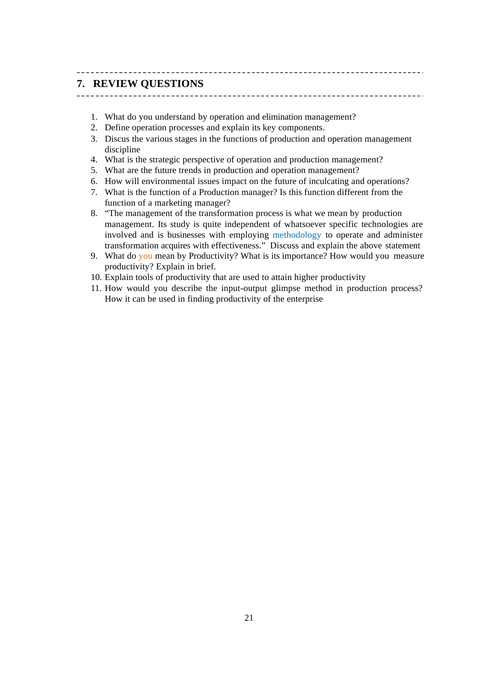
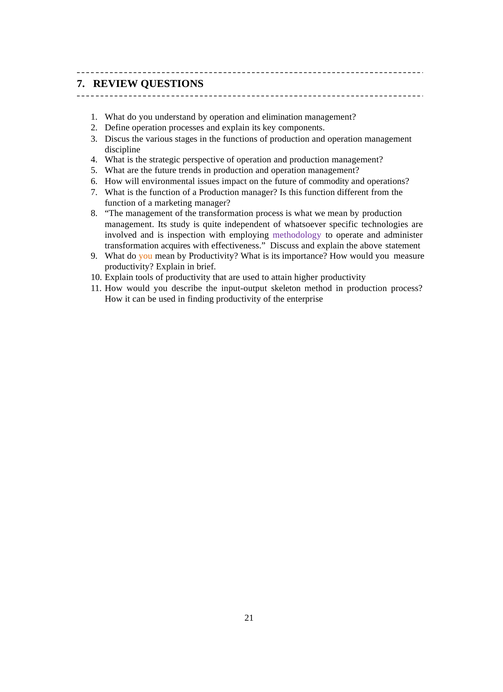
inculcating: inculcating -> commodity (329, 181)
businesses: businesses -> inspection (186, 235)
methodology colour: blue -> purple (297, 235)
glimpse: glimpse -> skeleton (286, 288)
